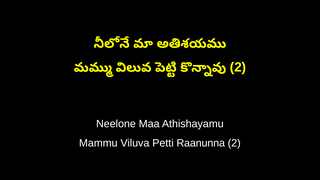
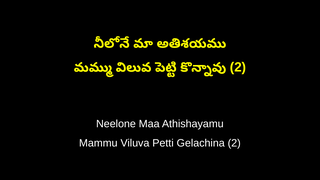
Raanunna: Raanunna -> Gelachina (201, 143)
